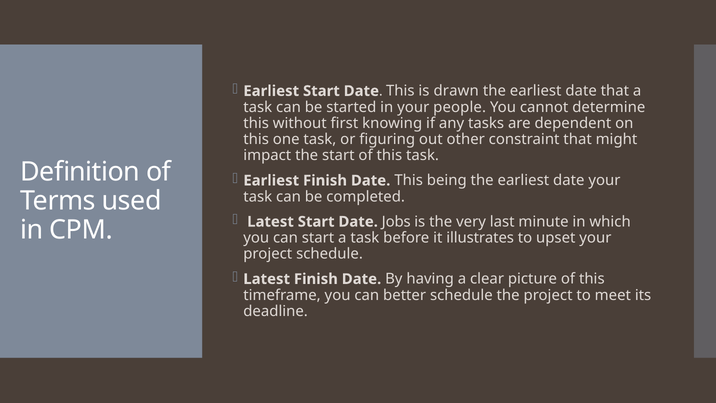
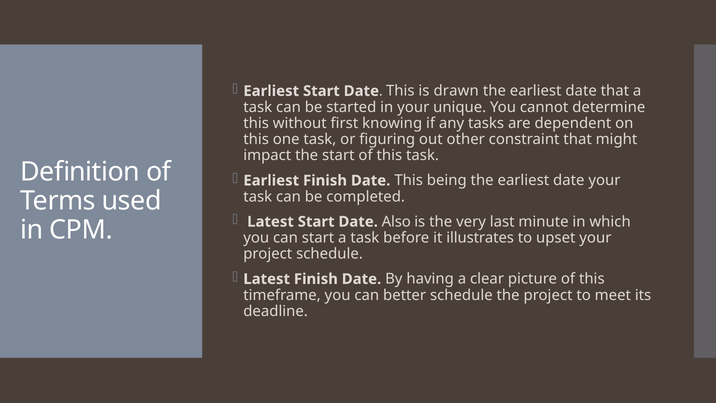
people: people -> unique (460, 107)
Jobs: Jobs -> Also (396, 222)
